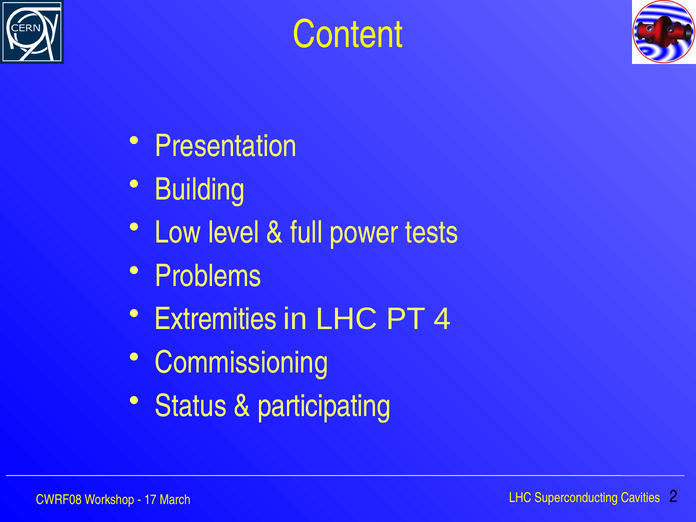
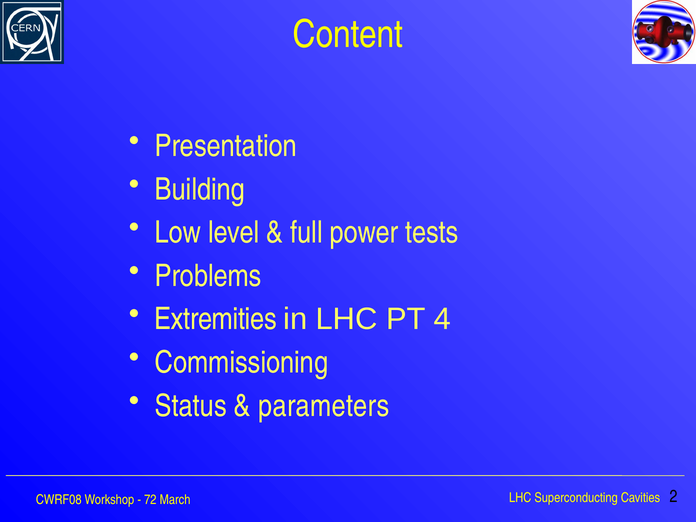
participating: participating -> parameters (324, 406)
17: 17 -> 72 (150, 500)
